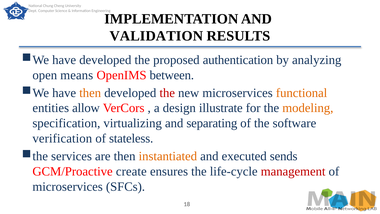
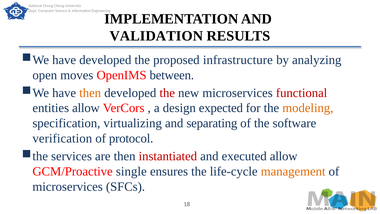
authentication: authentication -> infrastructure (238, 60)
means: means -> moves (77, 75)
functional colour: orange -> red (302, 93)
illustrate: illustrate -> expected (221, 108)
stateless: stateless -> protocol (131, 138)
instantiated colour: orange -> red (168, 156)
executed sends: sends -> allow (284, 156)
create: create -> single (131, 171)
management colour: red -> orange (293, 171)
